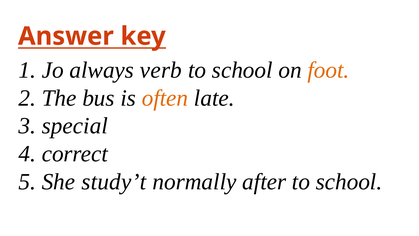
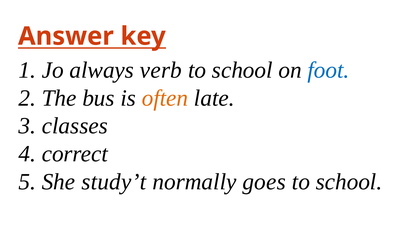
foot colour: orange -> blue (328, 70)
special: special -> classes (75, 126)
after: after -> goes (264, 182)
